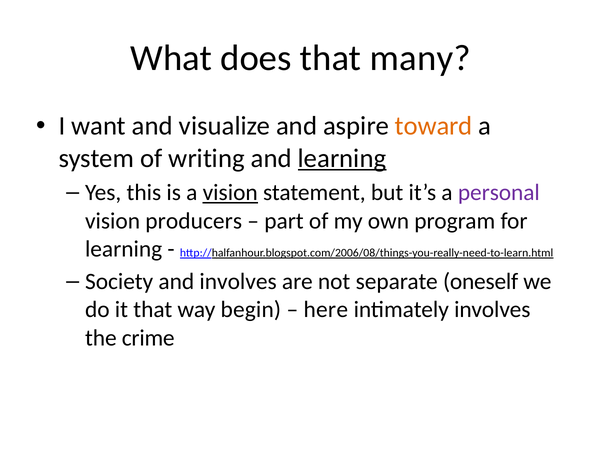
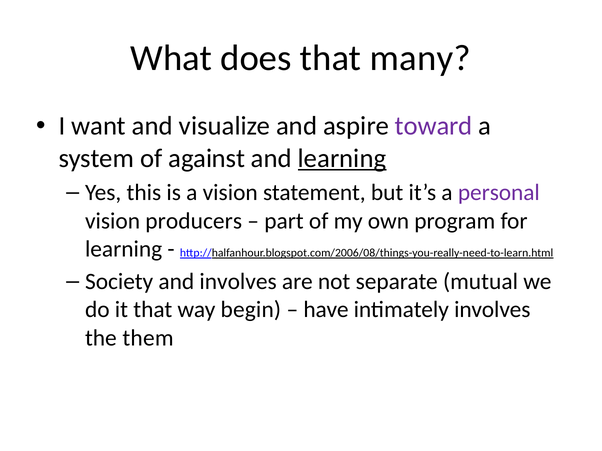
toward colour: orange -> purple (434, 126)
writing: writing -> against (207, 158)
vision underline: present -> none (230, 193)
oneself: oneself -> mutual (481, 282)
here: here -> have (326, 310)
crime: crime -> them (148, 338)
